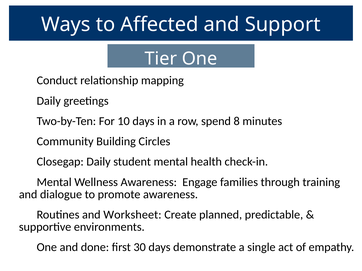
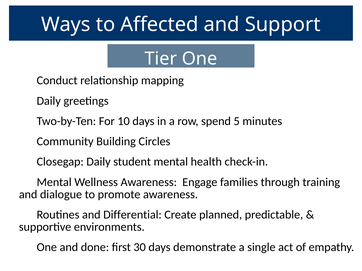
8: 8 -> 5 (237, 121)
Worksheet: Worksheet -> Differential (132, 215)
